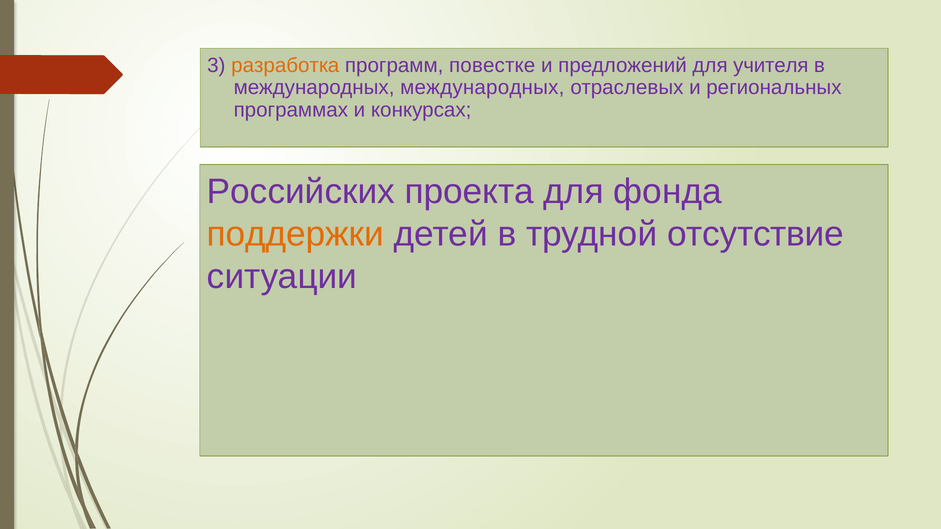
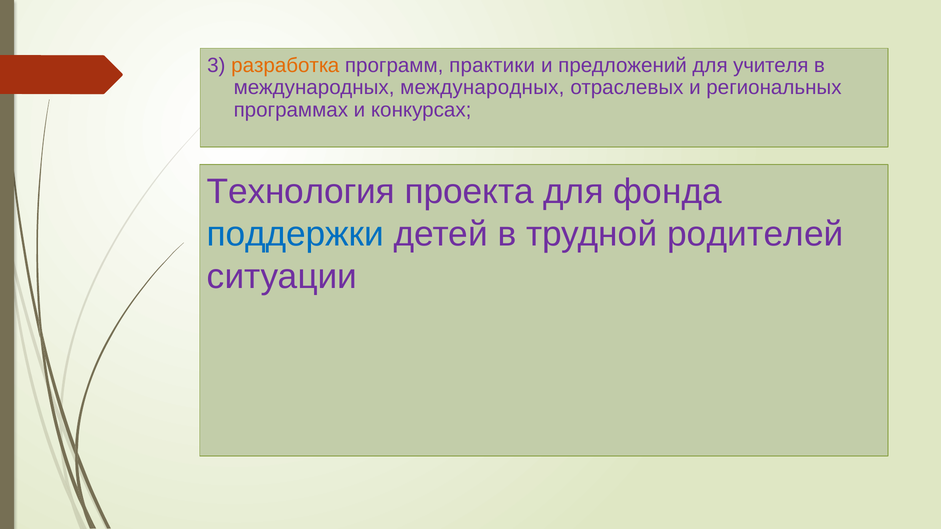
повестке: повестке -> практики (492, 66)
Российских: Российских -> Технология (301, 192)
поддержки colour: orange -> blue (295, 234)
отсутствие: отсутствие -> родителей (755, 234)
